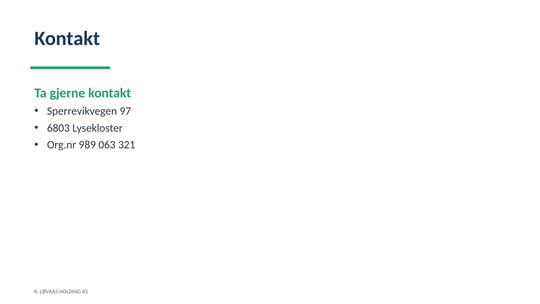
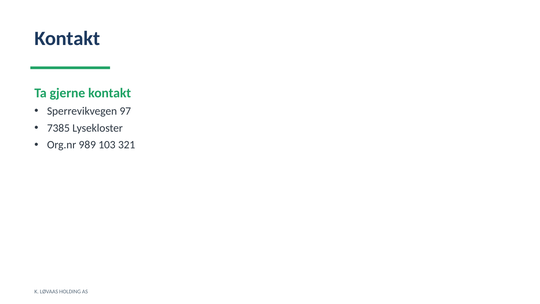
6803: 6803 -> 7385 (58, 128)
063: 063 -> 103 (107, 145)
